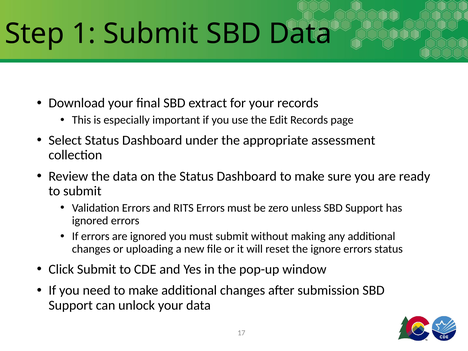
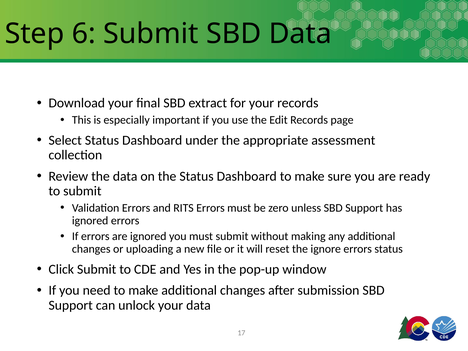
1: 1 -> 6 (84, 34)
